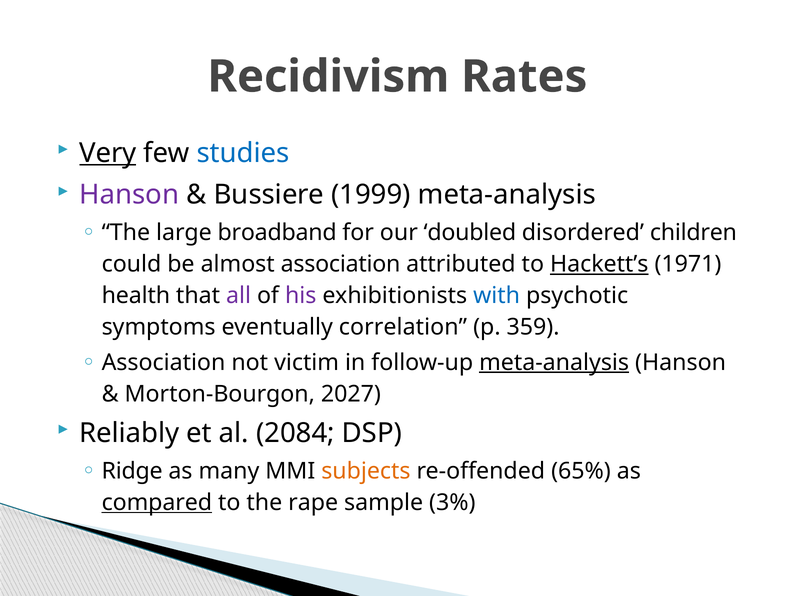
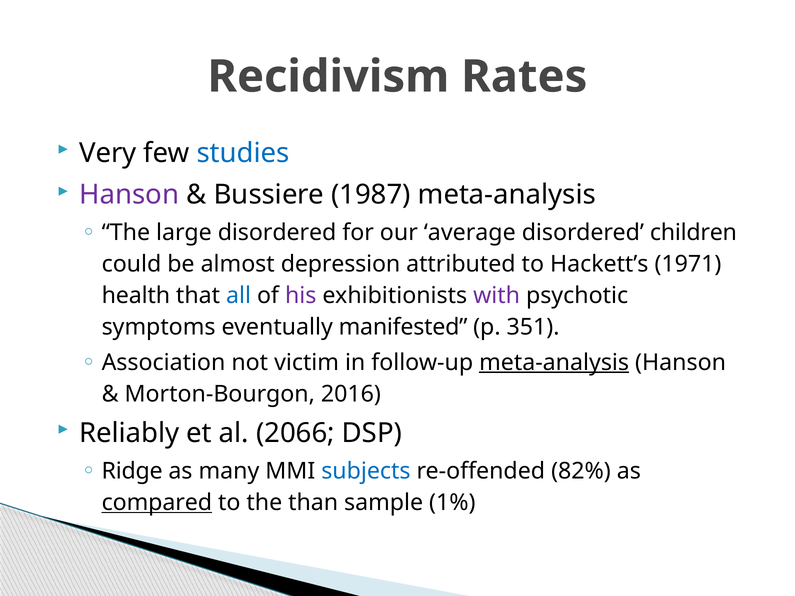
Very underline: present -> none (108, 153)
1999: 1999 -> 1987 (371, 195)
large broadband: broadband -> disordered (277, 233)
doubled: doubled -> average (470, 233)
almost association: association -> depression (341, 264)
Hackett’s underline: present -> none (599, 264)
all colour: purple -> blue (239, 296)
with colour: blue -> purple (497, 296)
correlation: correlation -> manifested (403, 327)
359: 359 -> 351 (533, 327)
2027: 2027 -> 2016 (351, 394)
2084: 2084 -> 2066 (295, 433)
subjects colour: orange -> blue (366, 471)
65%: 65% -> 82% (581, 471)
rape: rape -> than (313, 503)
3%: 3% -> 1% (452, 503)
